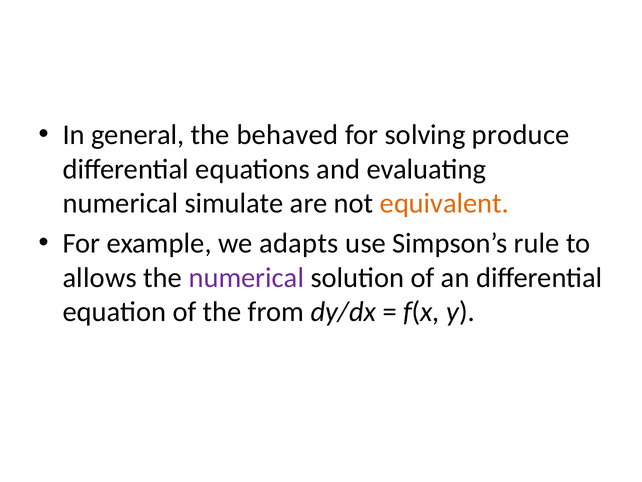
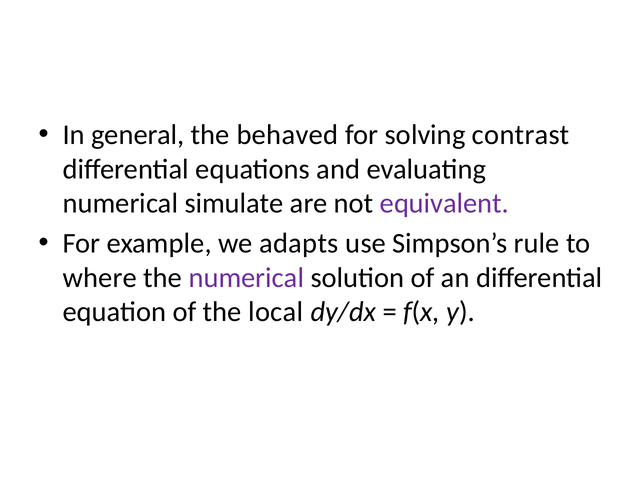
produce: produce -> contrast (521, 135)
equivalent colour: orange -> purple (444, 203)
allows: allows -> where (100, 277)
from: from -> local (276, 312)
